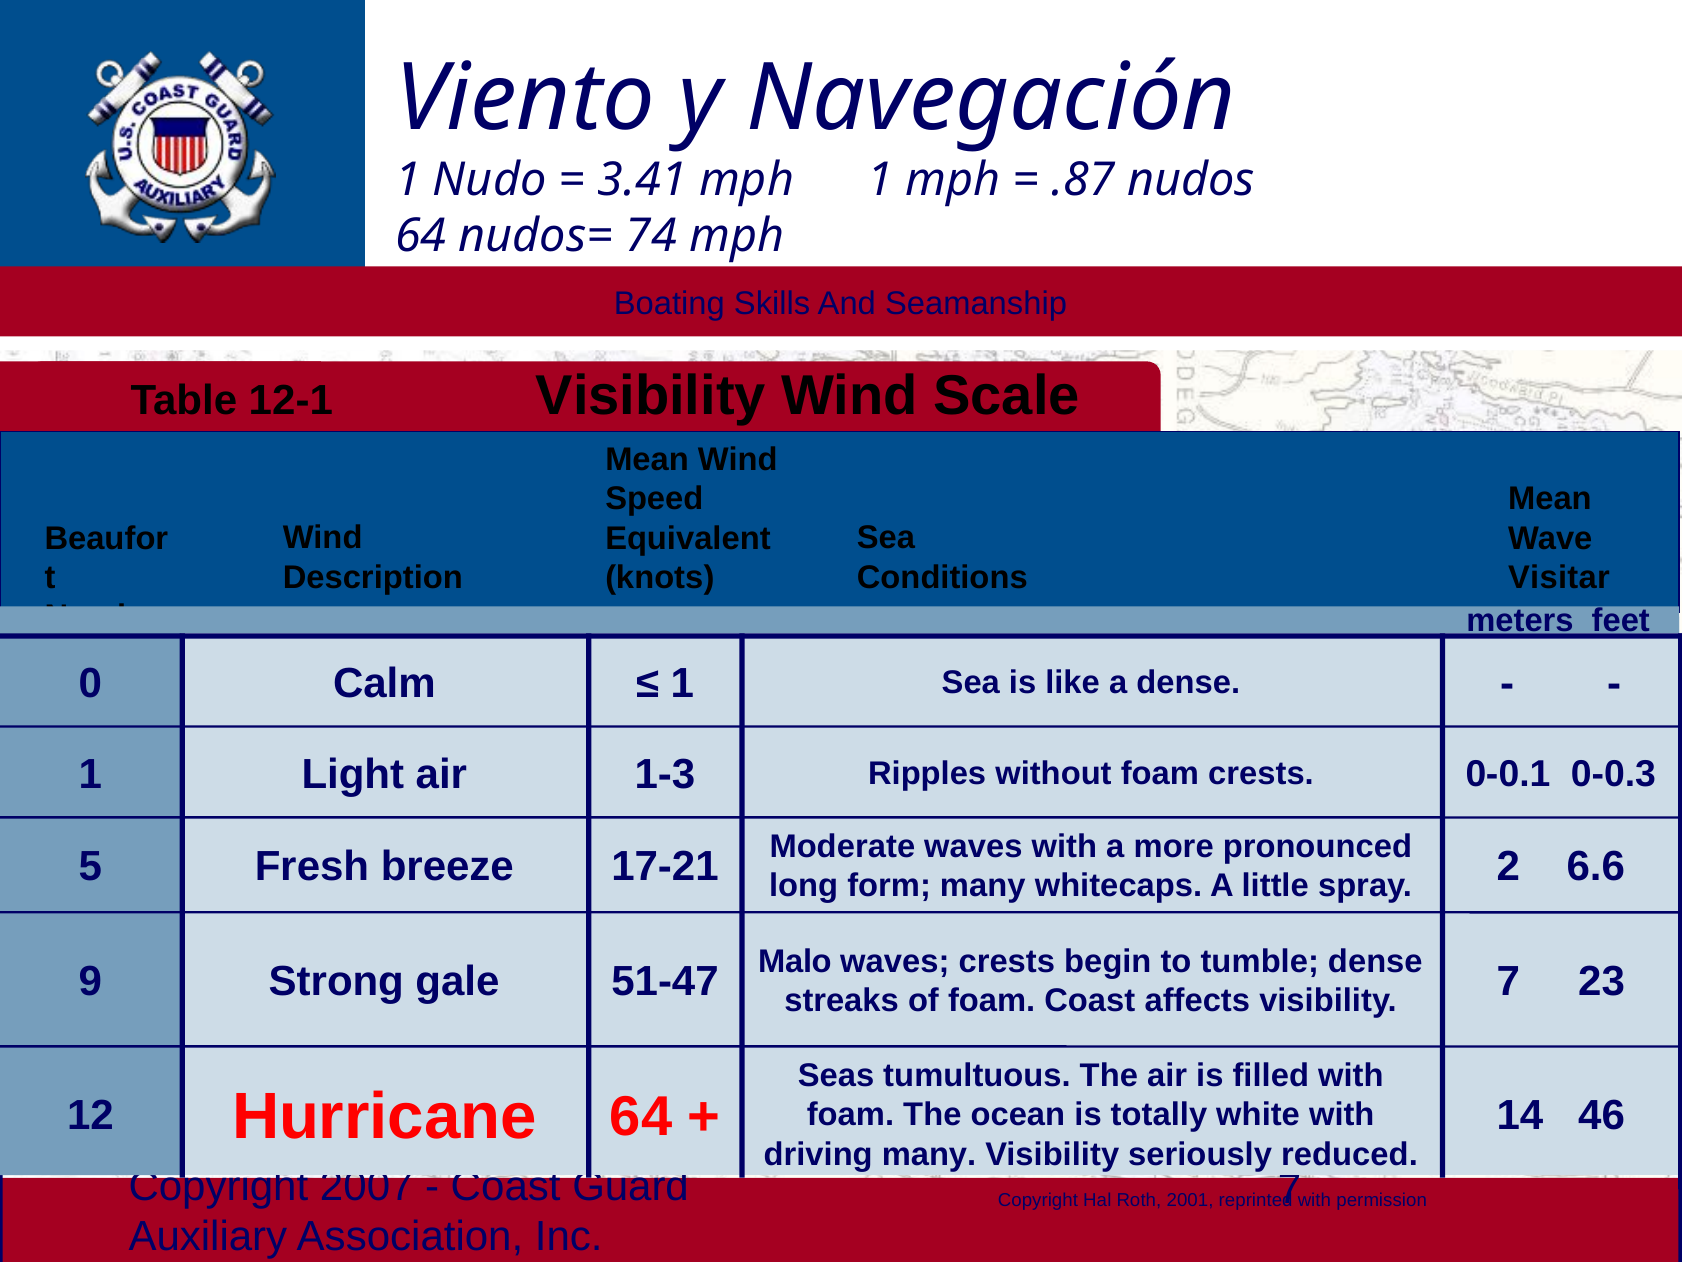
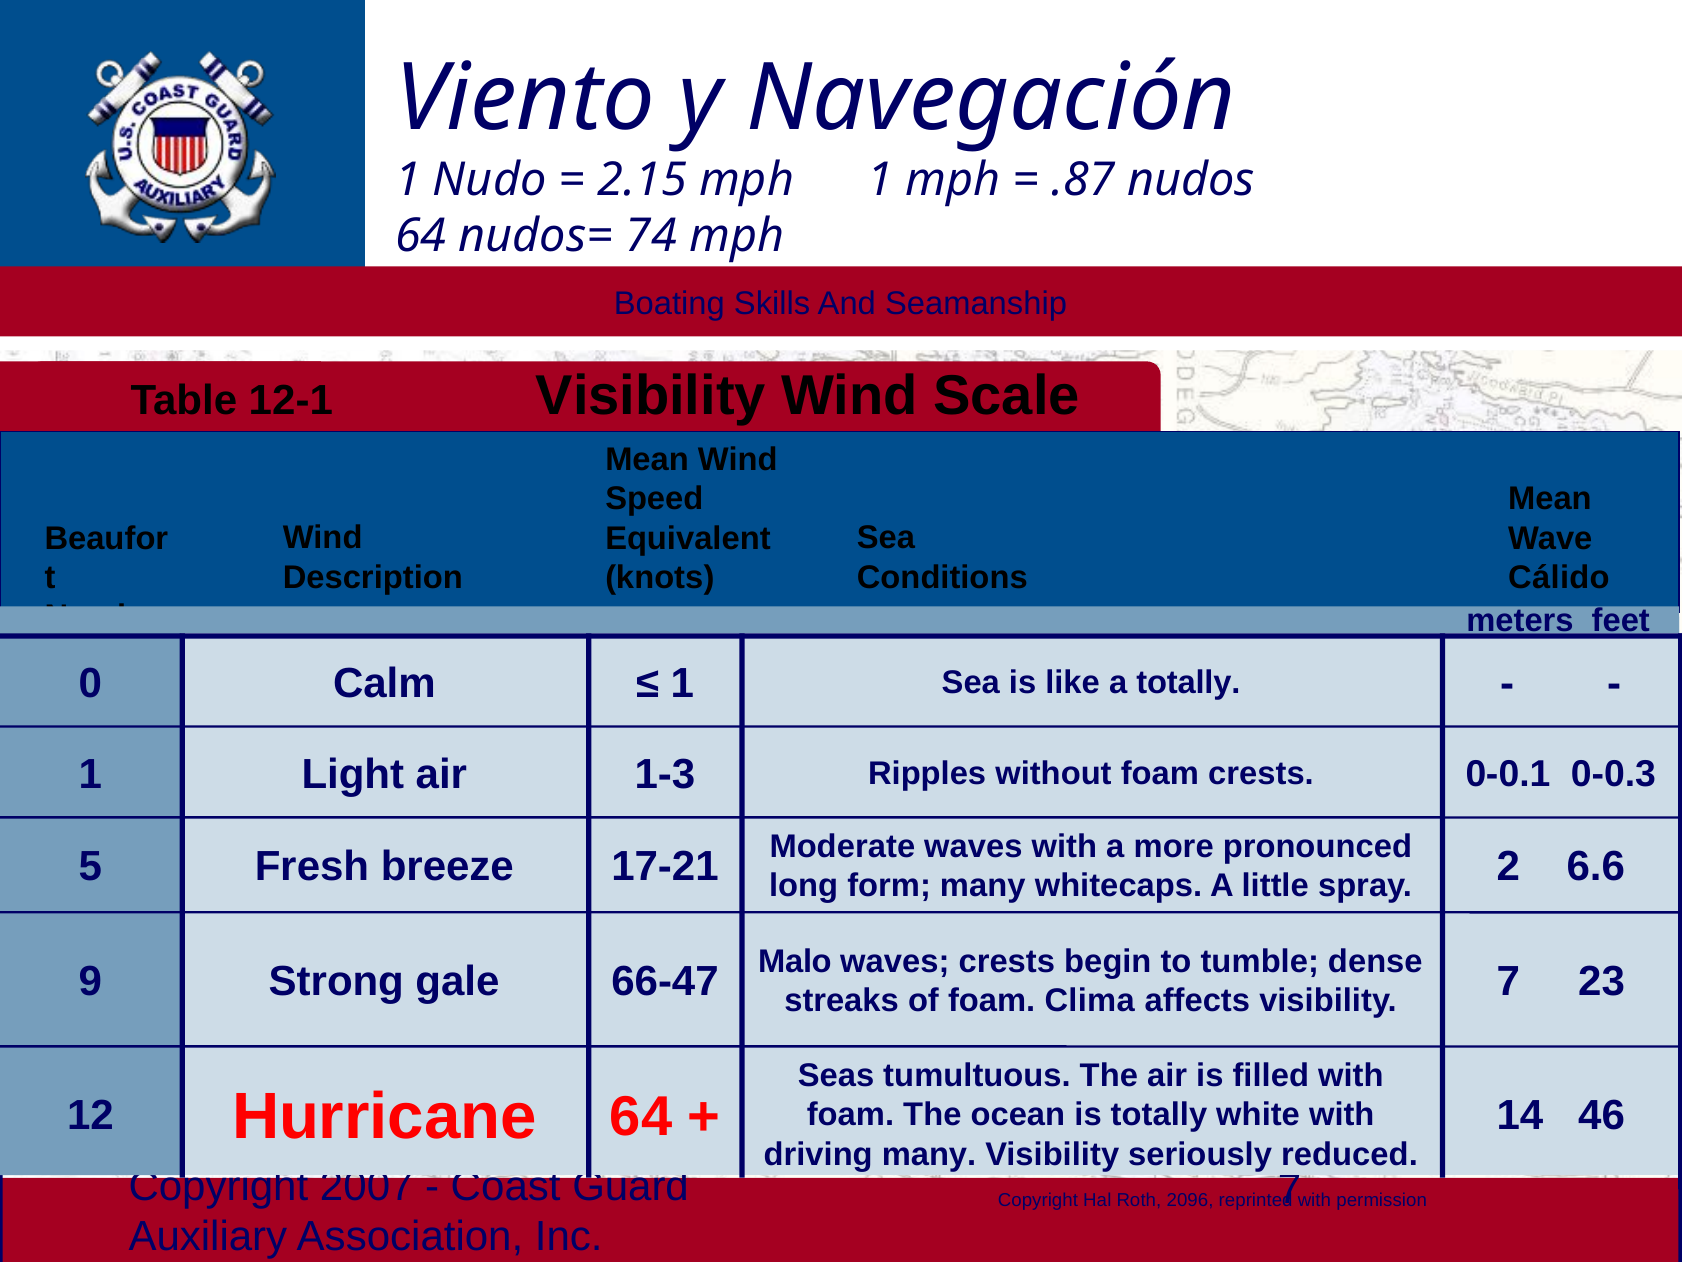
3.41: 3.41 -> 2.15 (642, 180)
Visitar: Visitar -> Cálido (1559, 577)
a dense: dense -> totally (1188, 683)
51-47: 51-47 -> 66-47 (665, 981)
foam Coast: Coast -> Clima (1090, 1000)
2001: 2001 -> 2096 (1190, 1200)
